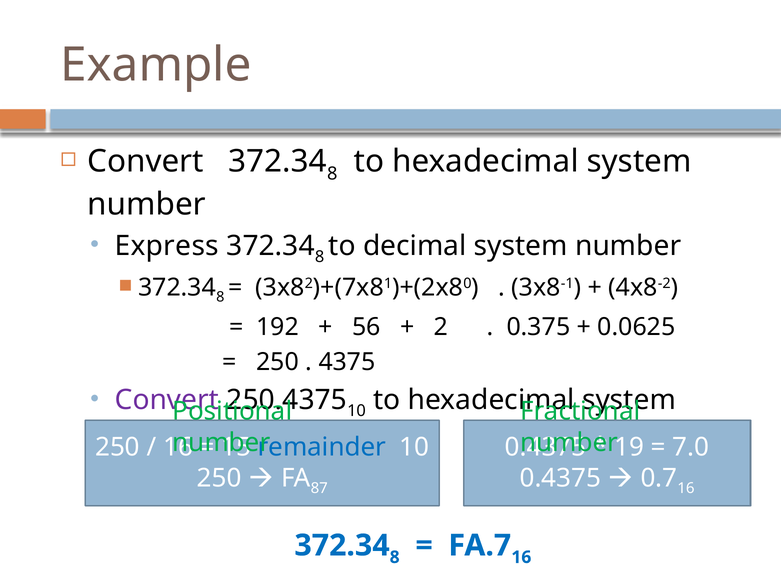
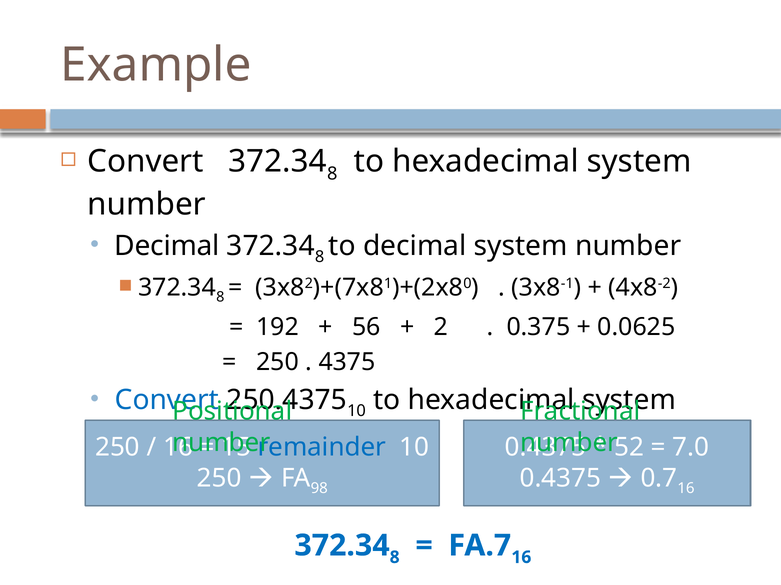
Express: Express -> Decimal (167, 246)
Convert colour: purple -> blue (167, 401)
19: 19 -> 52 (629, 448)
87: 87 -> 98 (319, 489)
